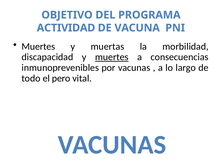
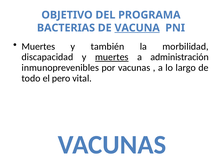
ACTIVIDAD: ACTIVIDAD -> BACTERIAS (66, 28)
VACUNA underline: none -> present (137, 28)
muertas: muertas -> también (107, 47)
consecuencias: consecuencias -> administración (180, 57)
